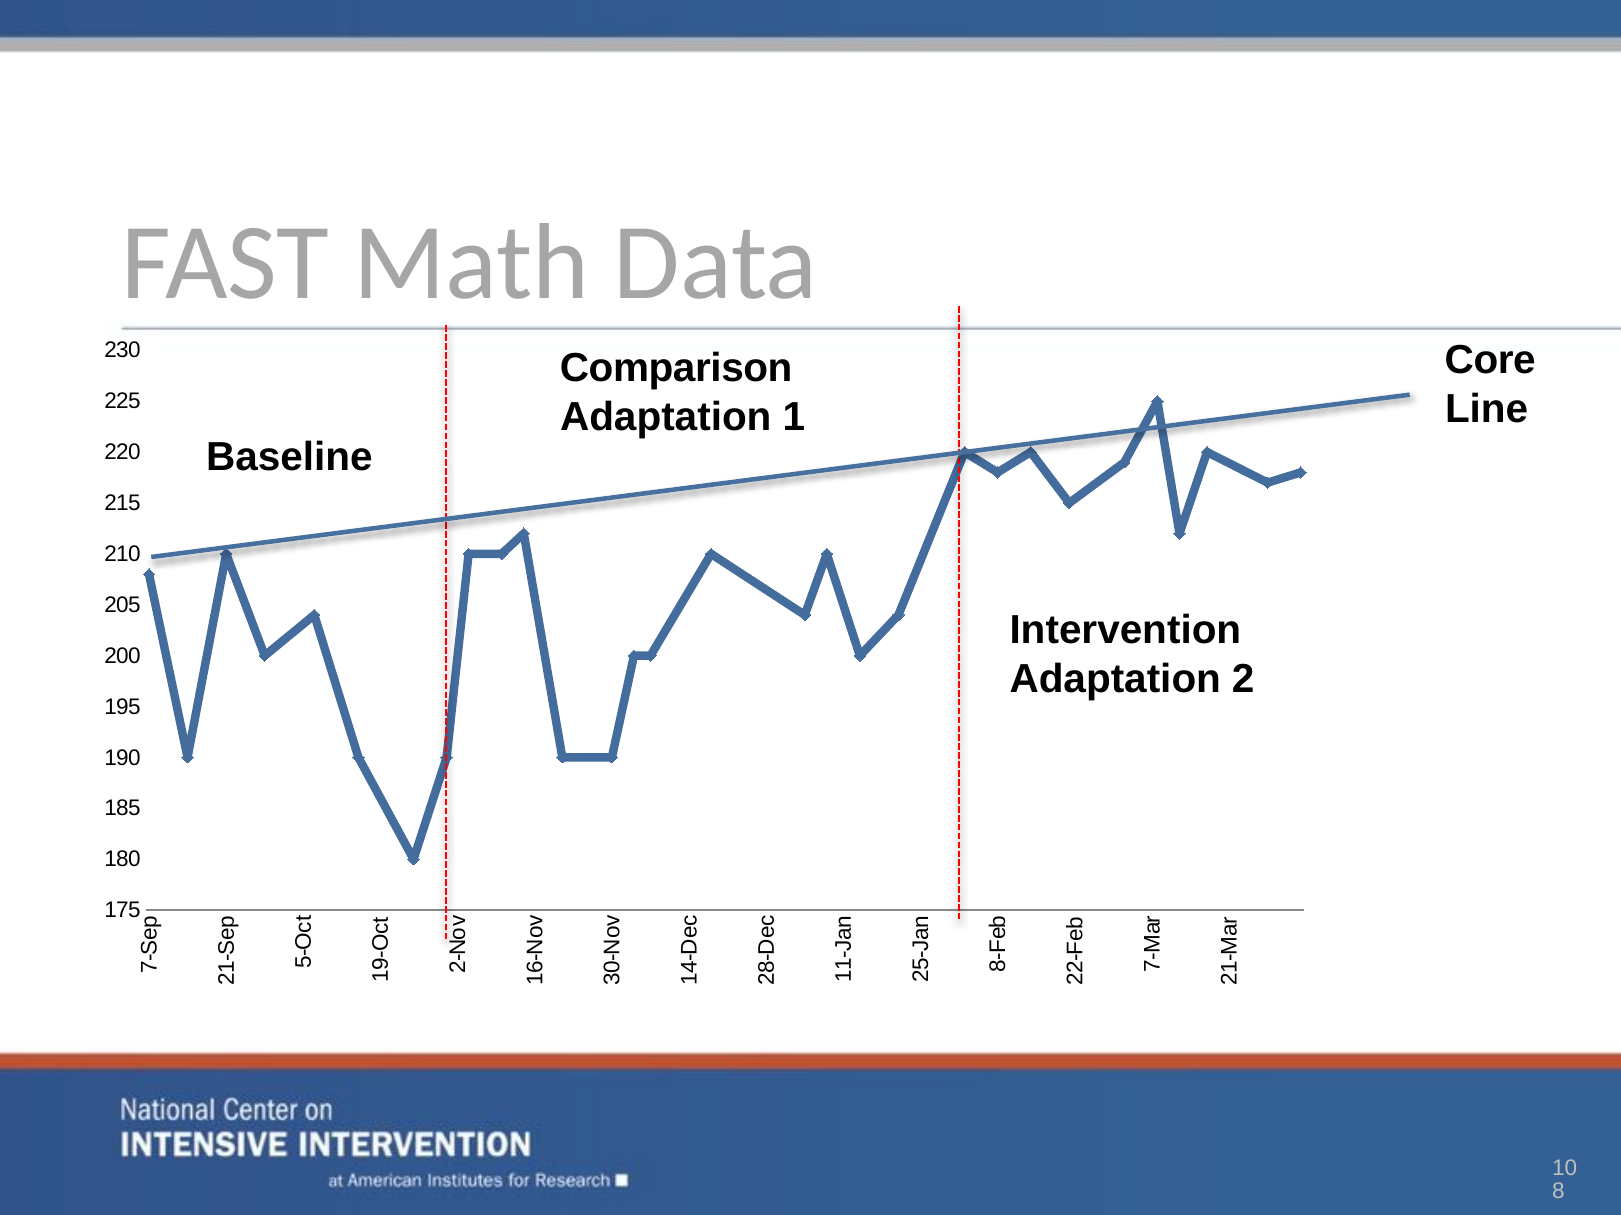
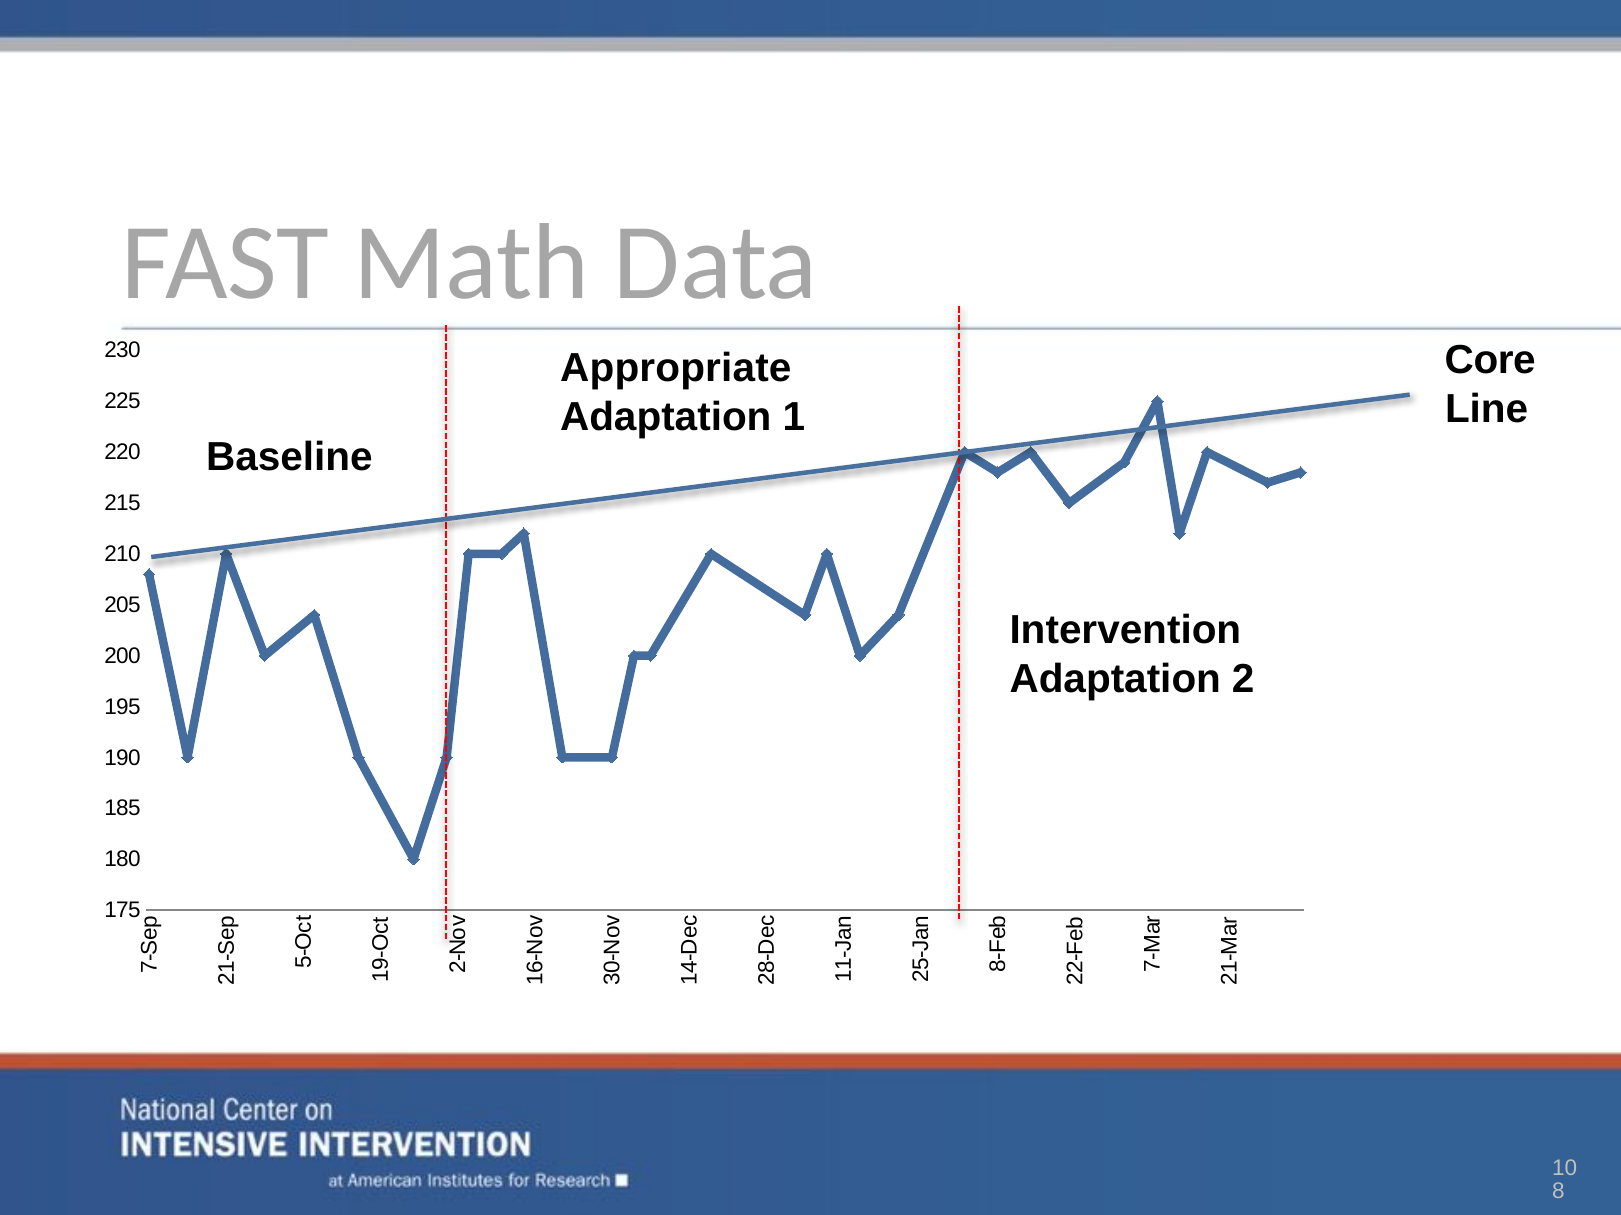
Comparison: Comparison -> Appropriate (676, 368)
